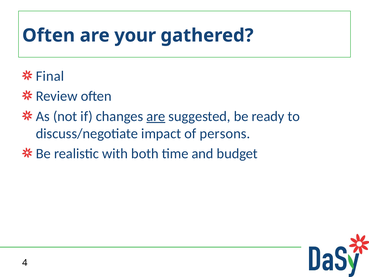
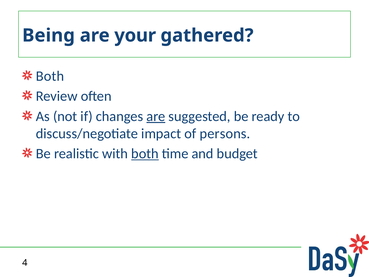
Often: Often -> Being (49, 35)
Final: Final -> Both (50, 76)
both underline: none -> present (145, 154)
